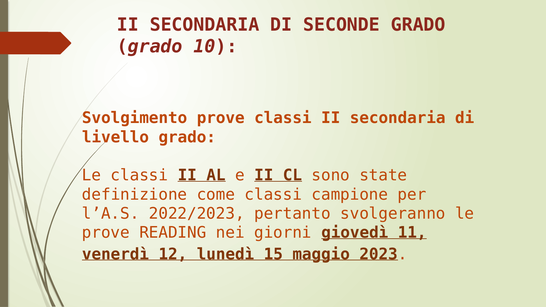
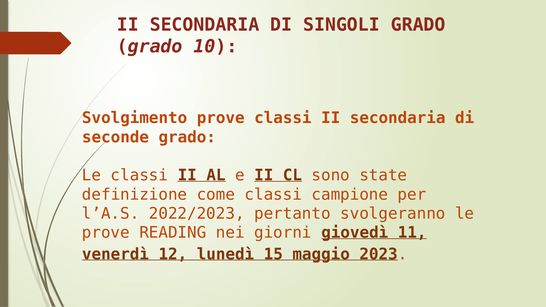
SECONDE: SECONDE -> SINGOLI (341, 25)
livello: livello -> seconde (115, 137)
